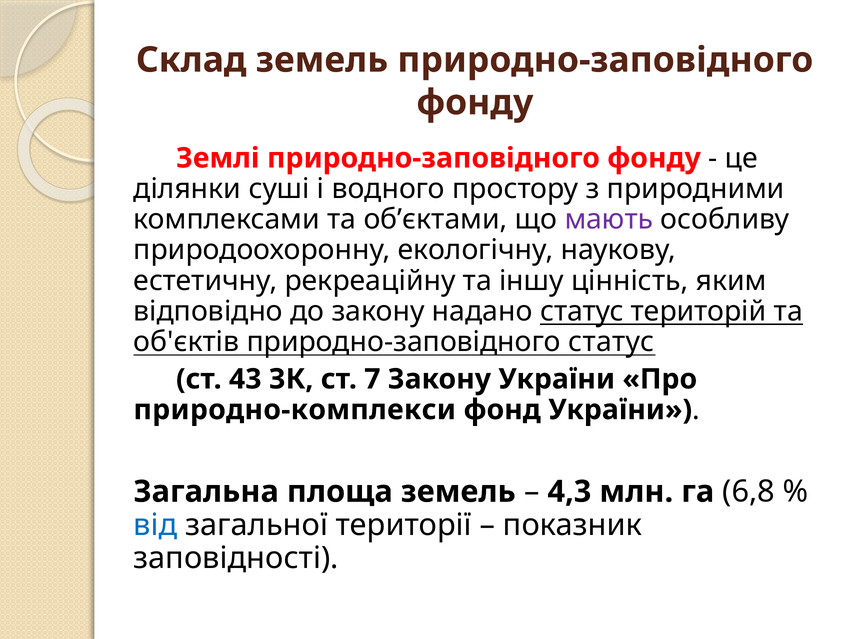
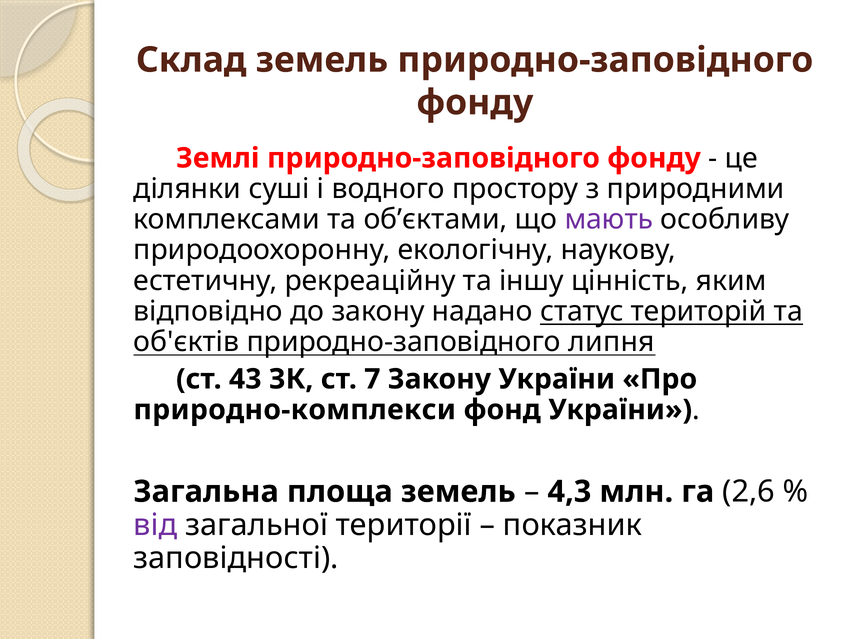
природно-заповідного статус: статус -> липня (611, 342)
6,8: 6,8 -> 2,6 (749, 492)
від colour: blue -> purple (155, 525)
